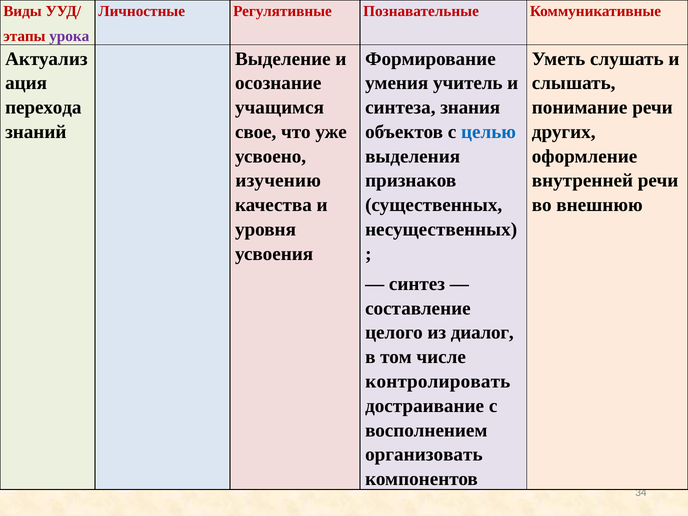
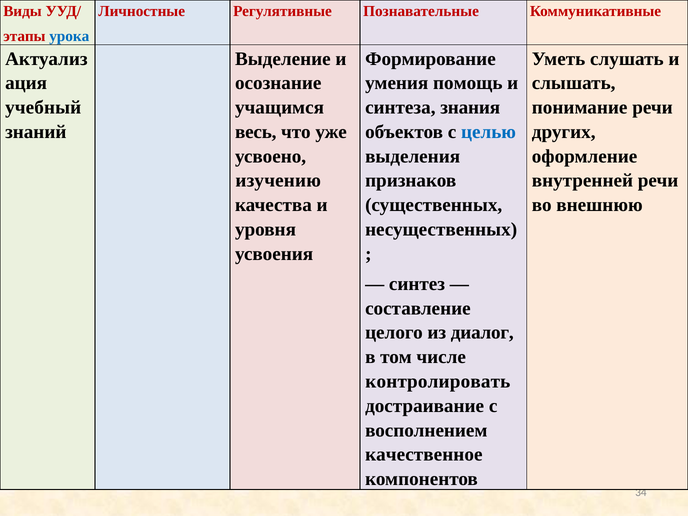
урока colour: purple -> blue (69, 36)
учитель: учитель -> помощь (468, 83)
перехода: перехода -> учебный (43, 108)
свое: свое -> весь (256, 132)
организовать: организовать -> качественное (424, 455)
